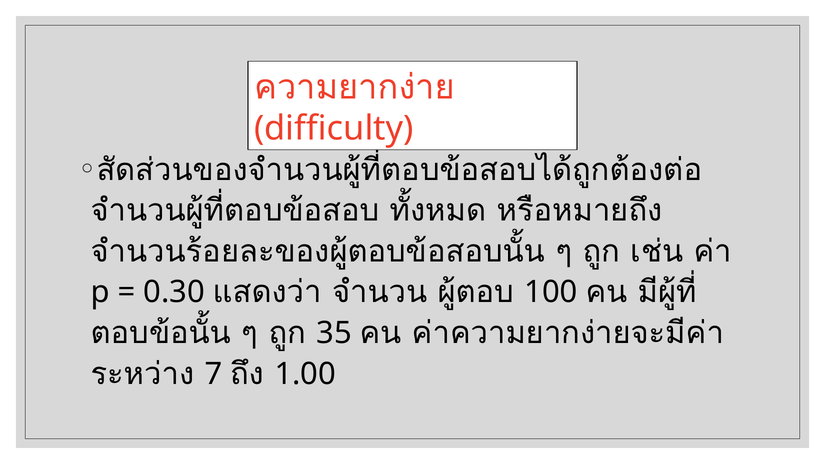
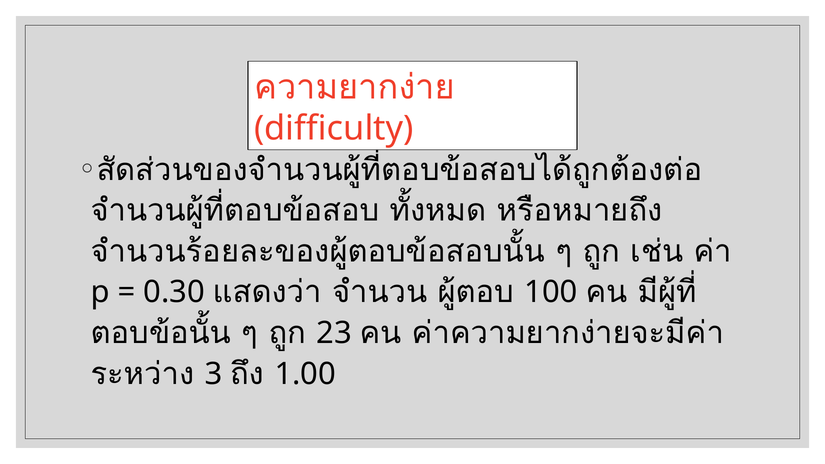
35: 35 -> 23 (334, 333)
7: 7 -> 3 (213, 374)
